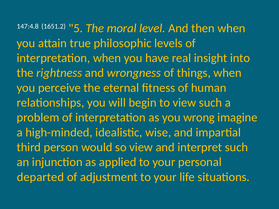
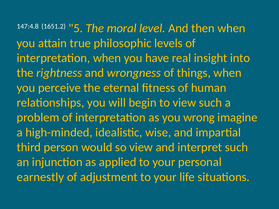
departed: departed -> earnestly (40, 177)
